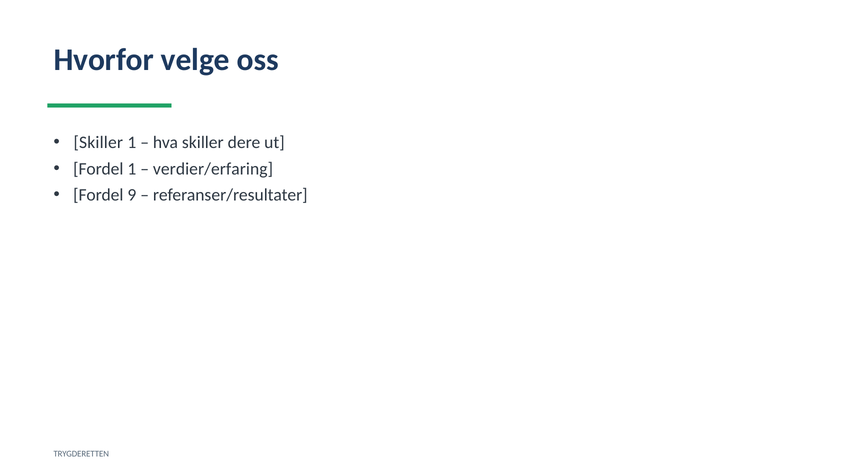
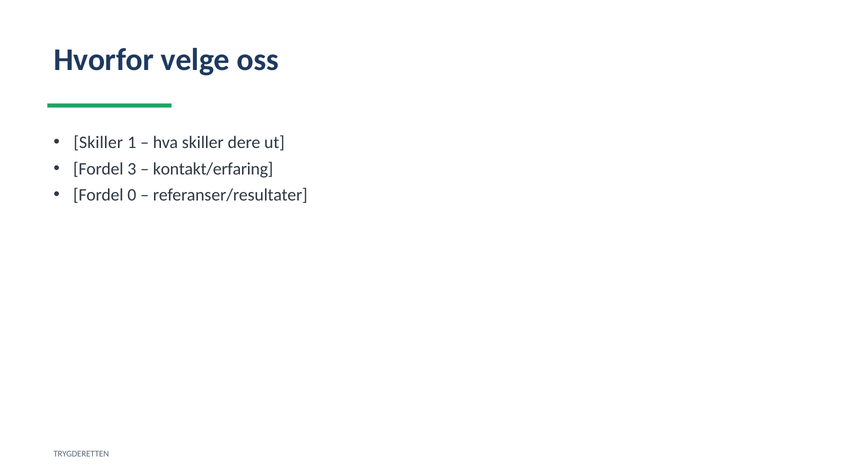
Fordel 1: 1 -> 3 (132, 169)
verdier/erfaring: verdier/erfaring -> kontakt/erfaring (213, 169)
9: 9 -> 0 (132, 195)
